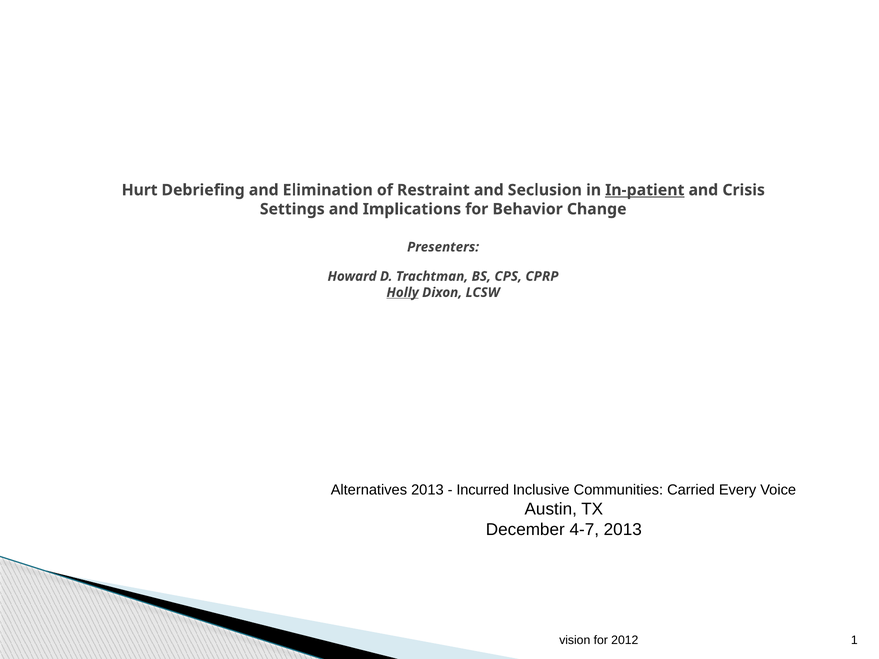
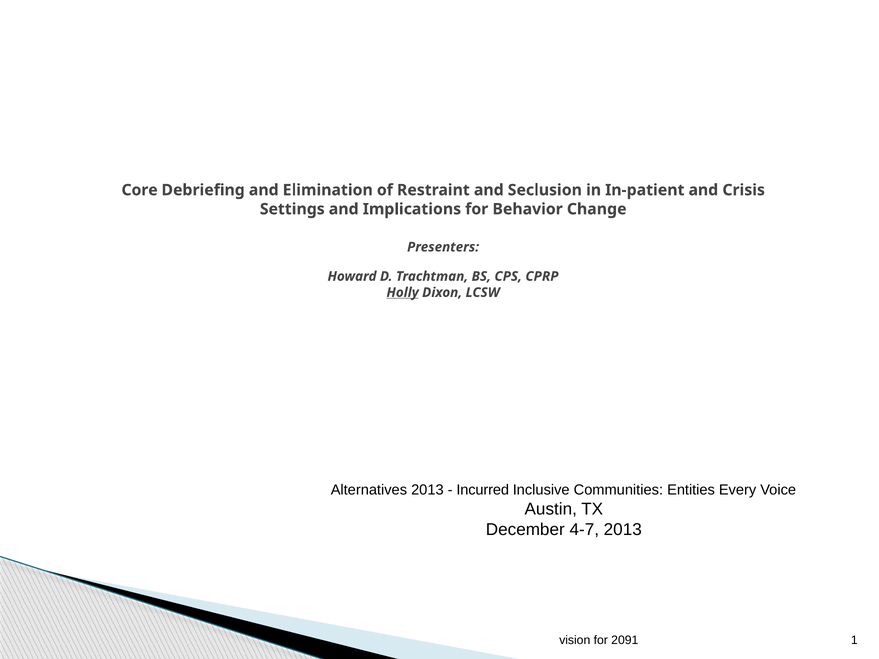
Hurt: Hurt -> Core (140, 190)
In-patient underline: present -> none (645, 190)
Carried: Carried -> Entities (691, 490)
2012: 2012 -> 2091 (625, 640)
